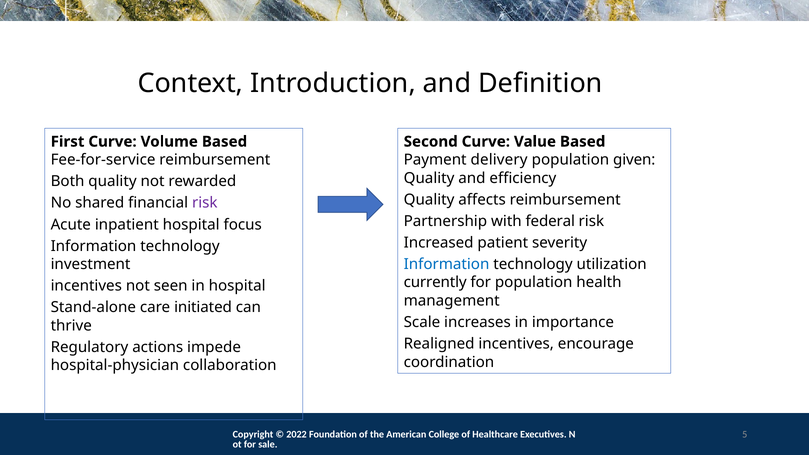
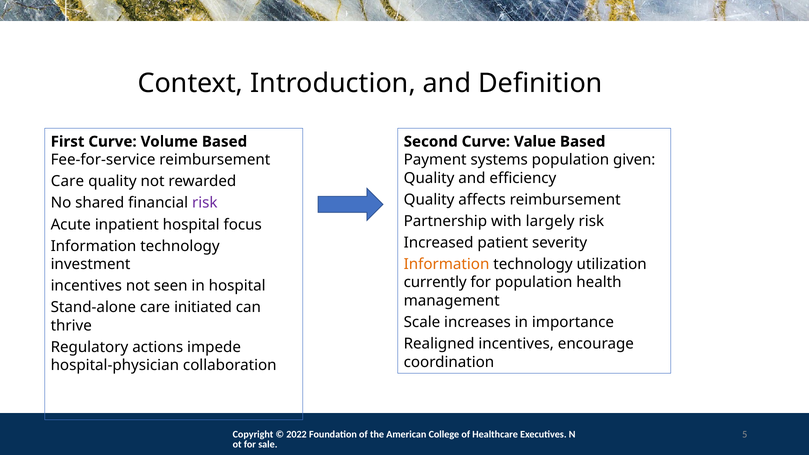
delivery: delivery -> systems (499, 160)
Both: Both -> Care (67, 181)
federal: federal -> largely (550, 221)
Information colour: blue -> orange (447, 264)
